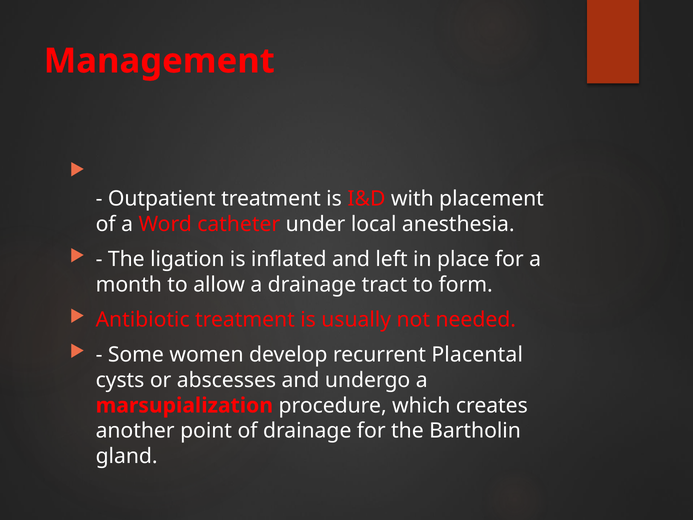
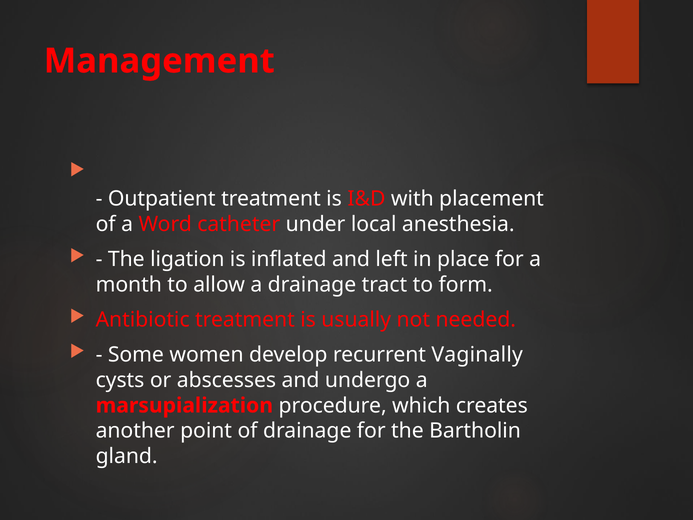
Placental: Placental -> Vaginally (477, 355)
